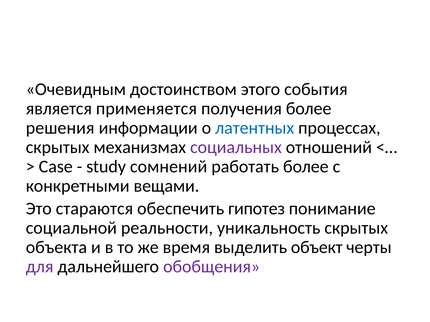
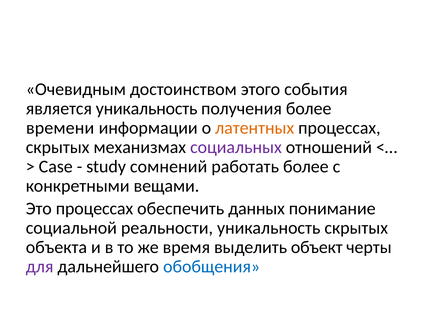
является применяется: применяется -> уникальность (147, 109)
решения: решения -> времени (60, 128)
латентных colour: blue -> orange (255, 128)
Это стараются: стараются -> процессах (95, 209)
гипотез: гипотез -> данных (257, 209)
обобщения colour: purple -> blue (212, 267)
